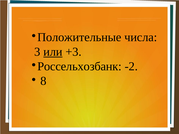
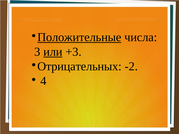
Положительные underline: none -> present (79, 37)
Россельхозбанк: Россельхозбанк -> Отрицательных (79, 67)
8: 8 -> 4 (43, 81)
